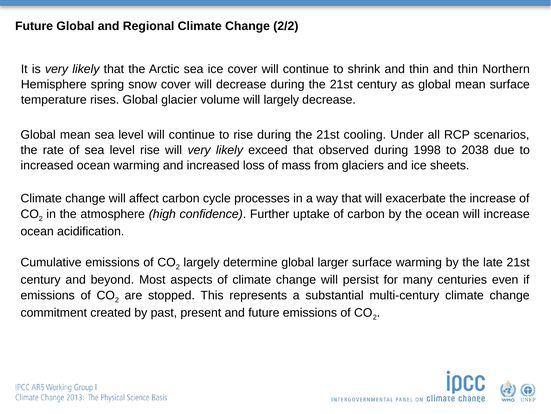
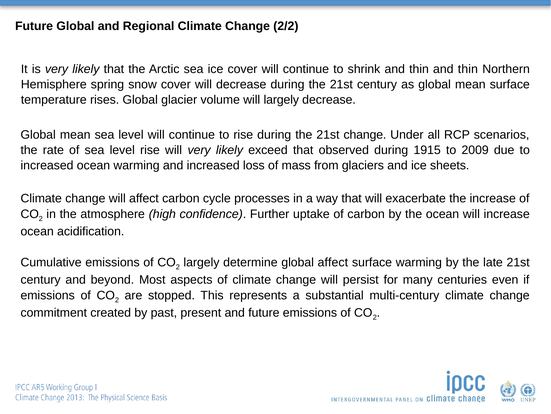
21st cooling: cooling -> change (365, 134)
1998: 1998 -> 1915 (427, 150)
2038: 2038 -> 2009 (475, 150)
global larger: larger -> affect (333, 262)
